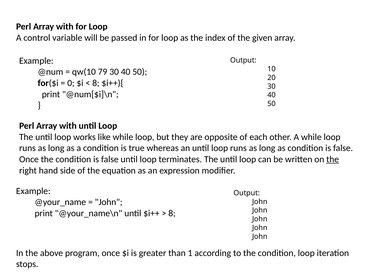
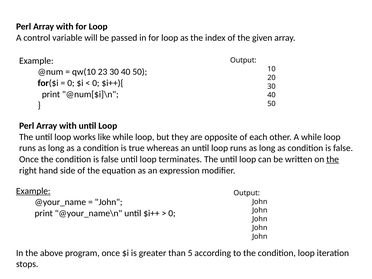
79: 79 -> 23 (103, 72)
8: 8 -> 0 (96, 83)
Example underline: none -> present (33, 191)
8: 8 -> 0 (172, 213)
1: 1 -> 5 (190, 253)
